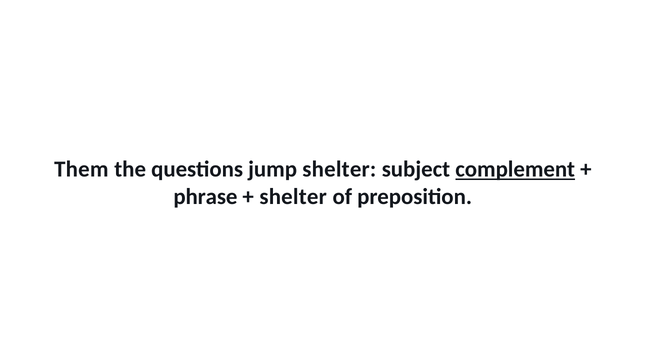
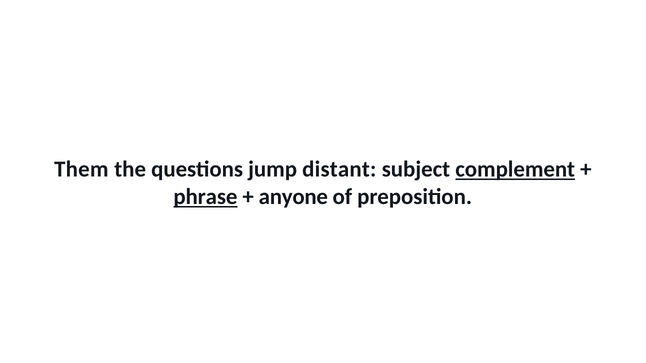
jump shelter: shelter -> distant (339, 170)
phrase underline: none -> present (205, 197)
shelter: shelter -> anyone (293, 197)
